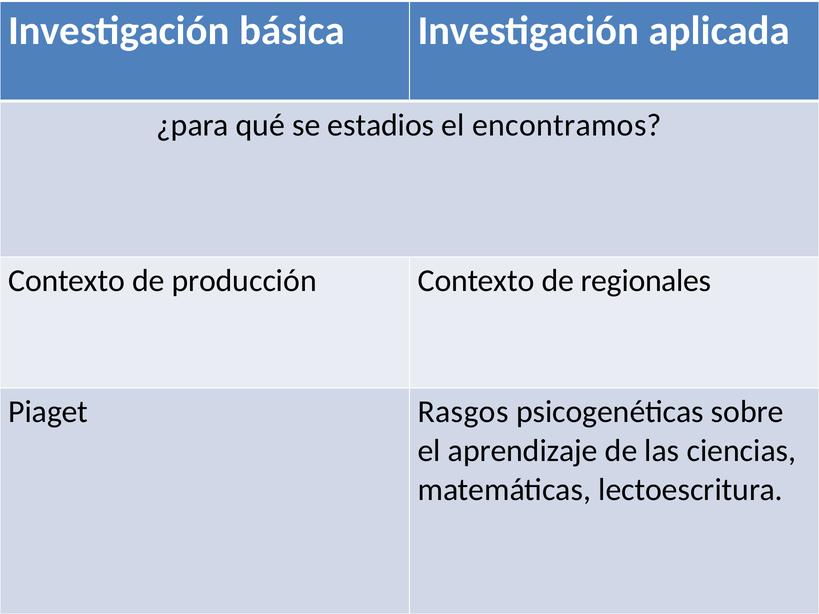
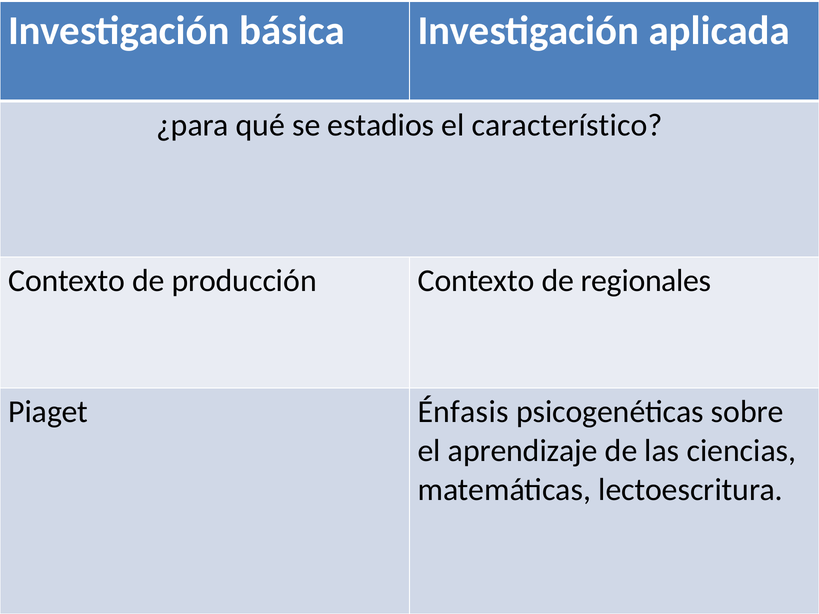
encontramos: encontramos -> característico (567, 125)
Rasgos: Rasgos -> Énfasis (463, 412)
